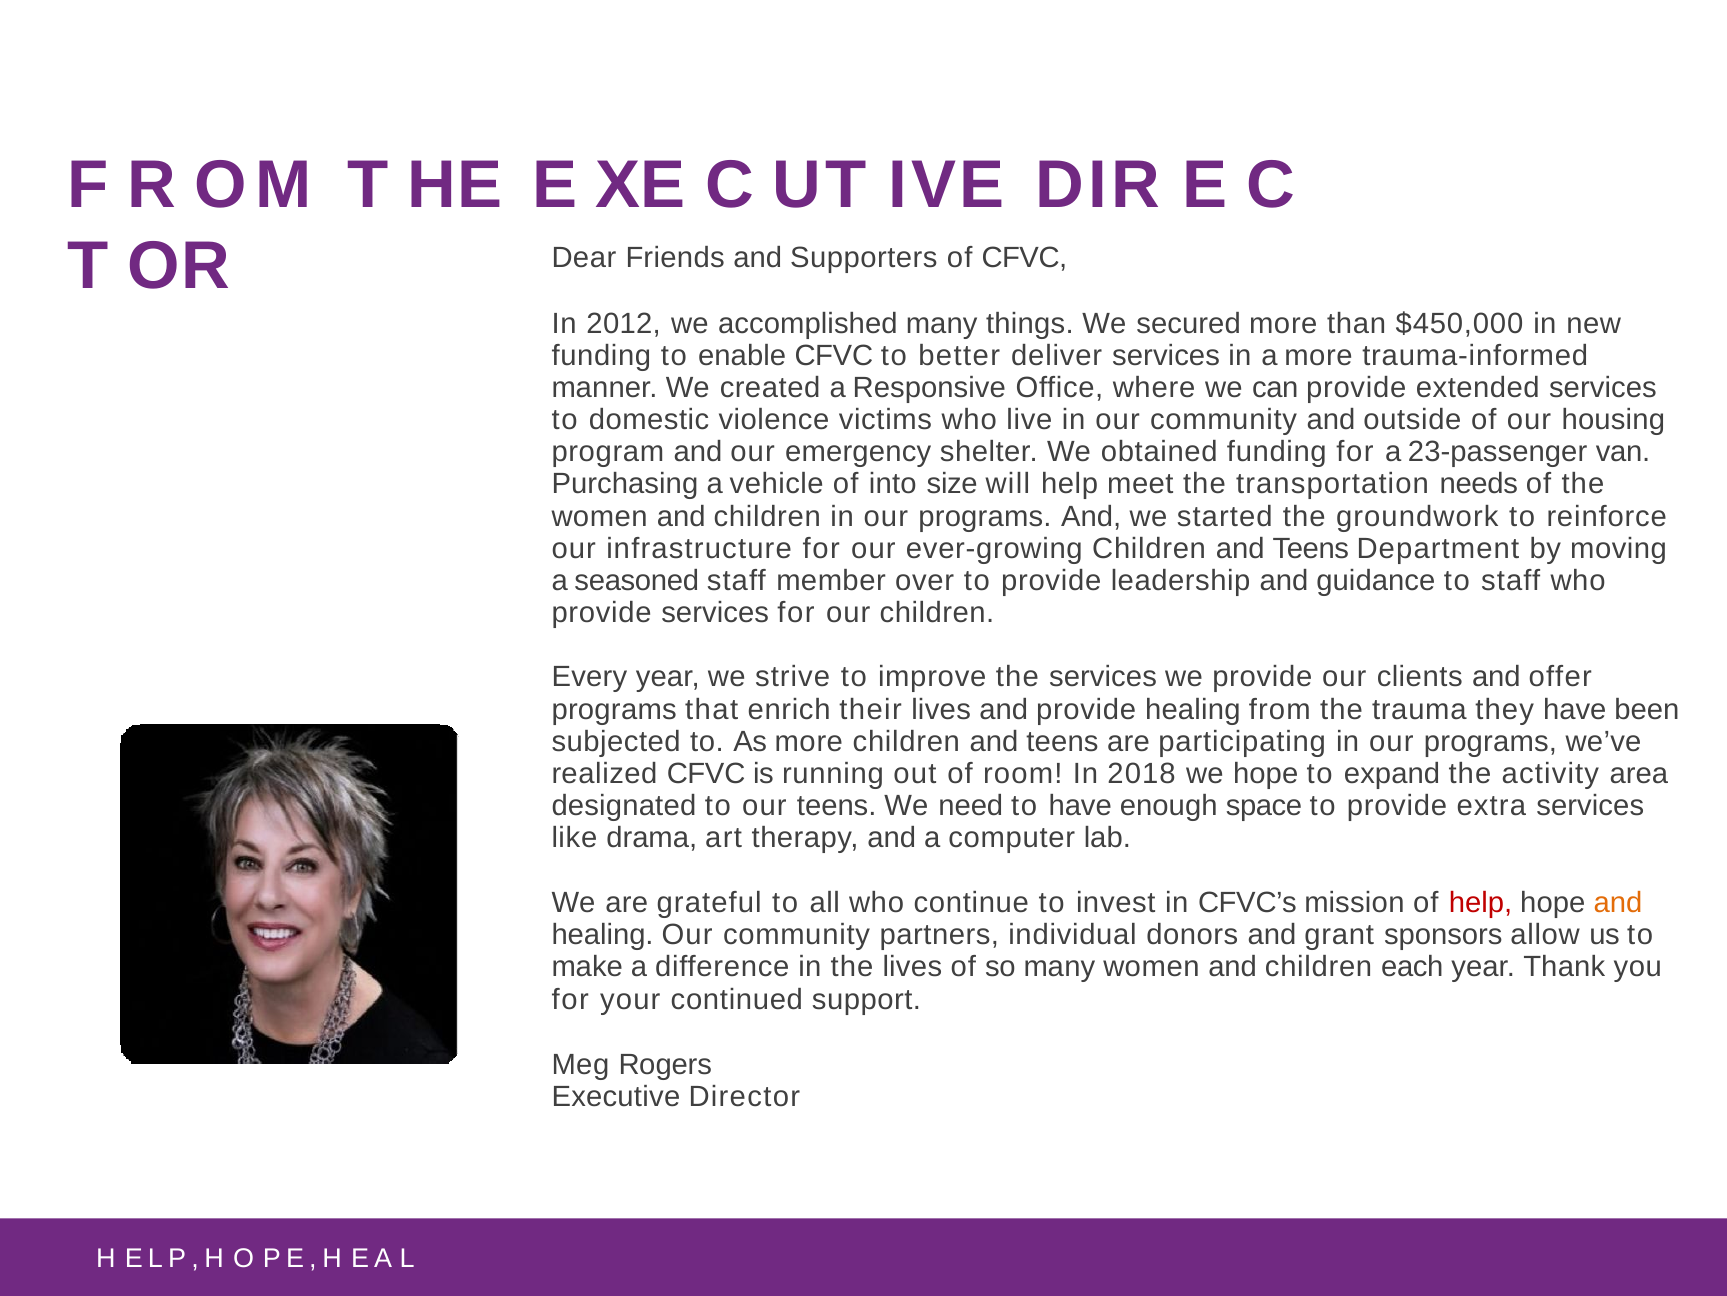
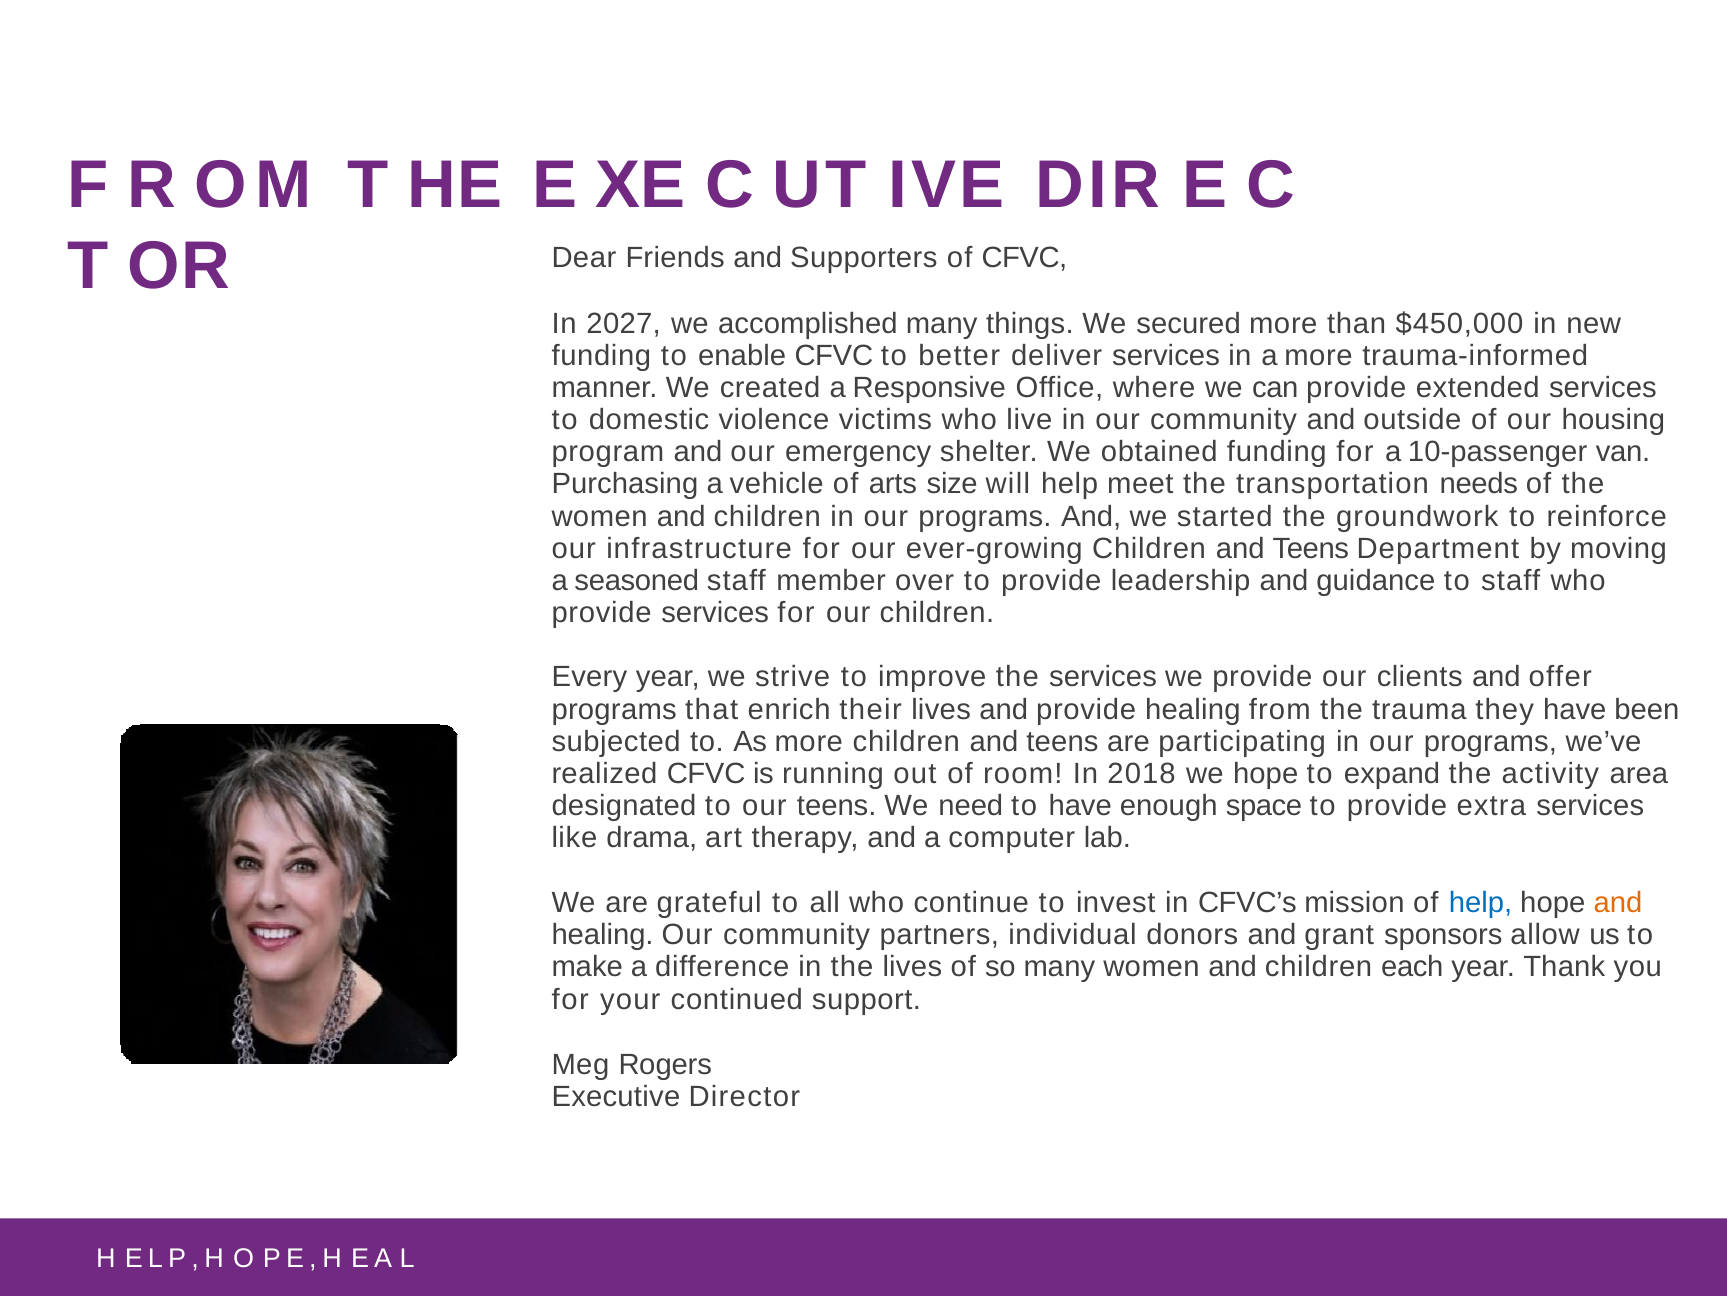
2012: 2012 -> 2027 (624, 323)
23-passenger: 23-passenger -> 10-passenger (1498, 452)
into: into -> arts (893, 484)
help colour: red -> blue (1481, 902)
